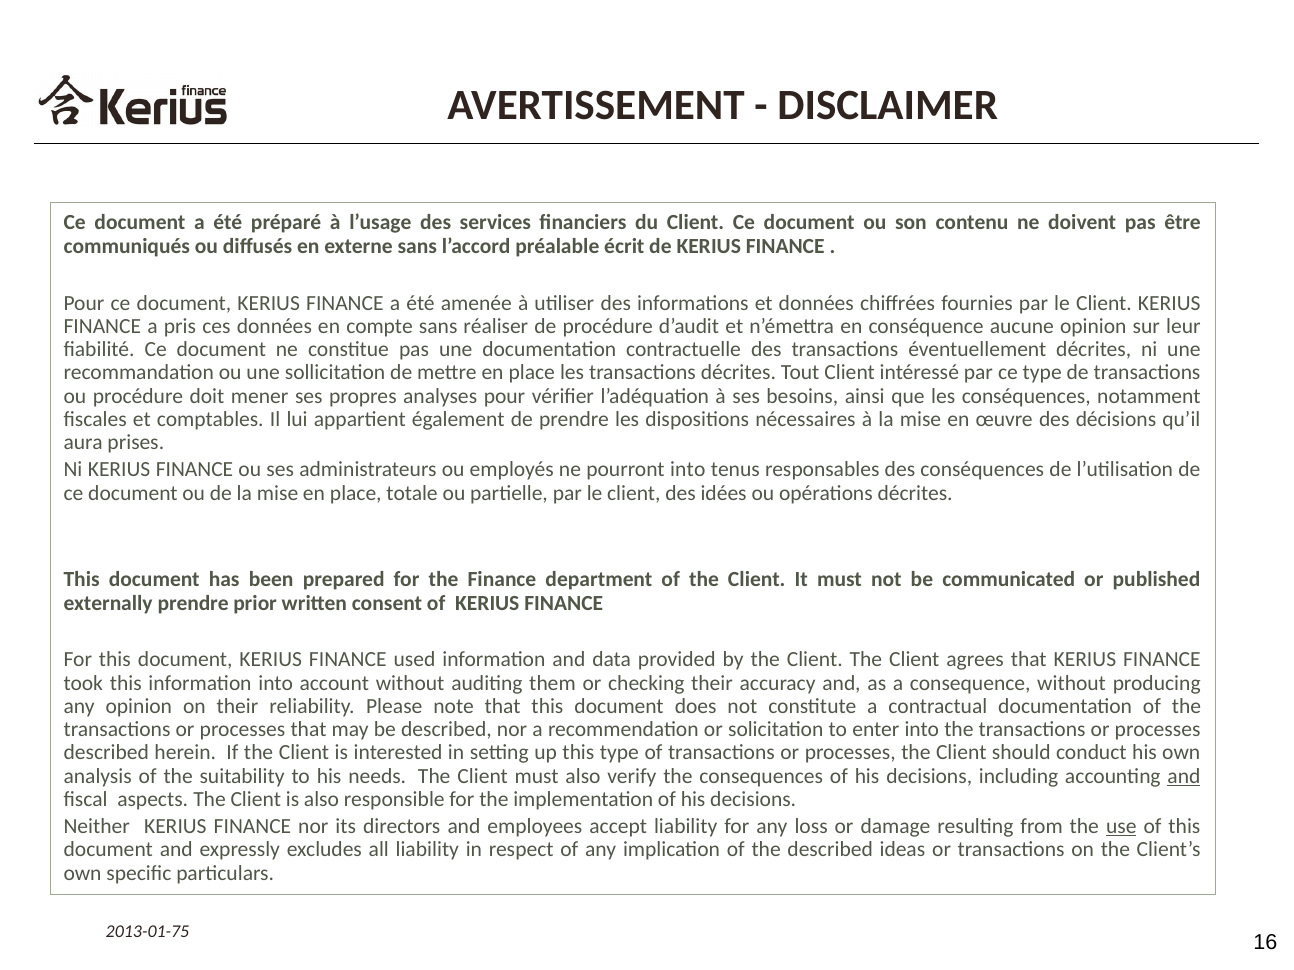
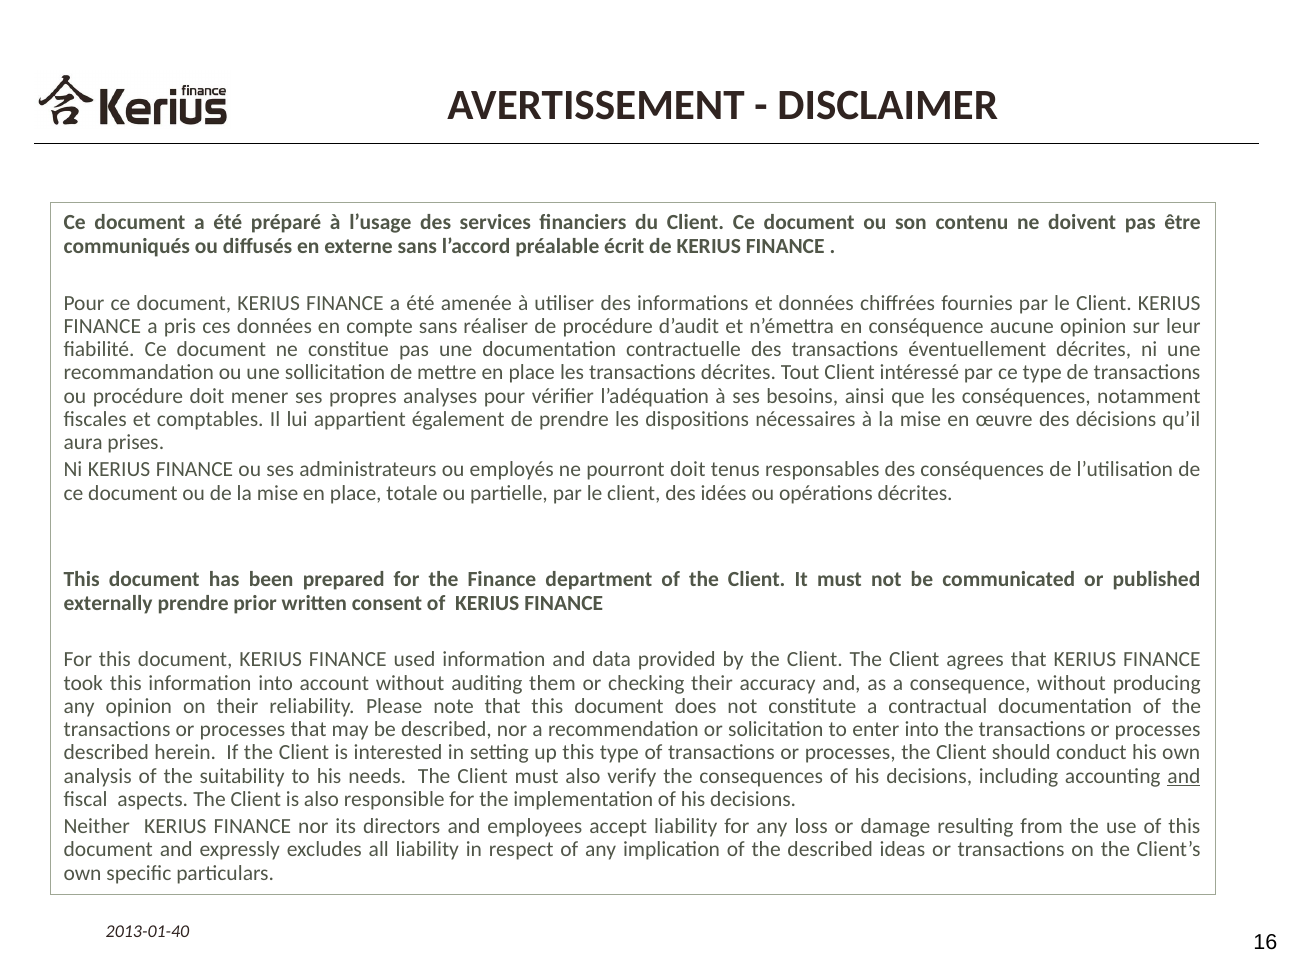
pourront into: into -> doit (688, 470)
use underline: present -> none (1121, 827)
2013-01-75: 2013-01-75 -> 2013-01-40 (148, 932)
